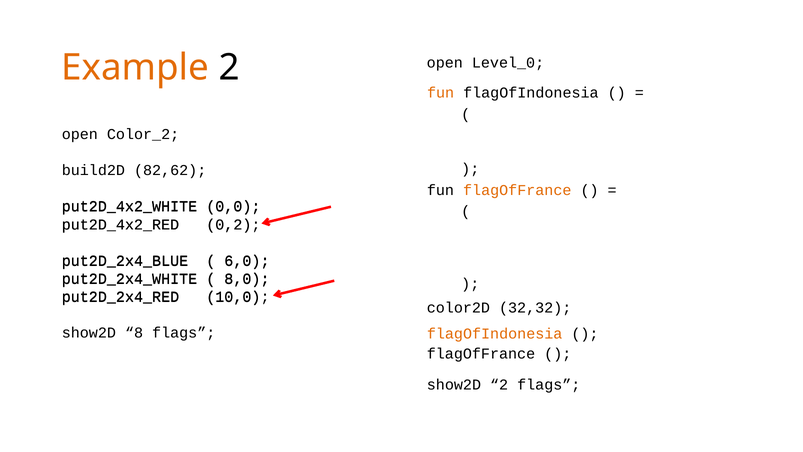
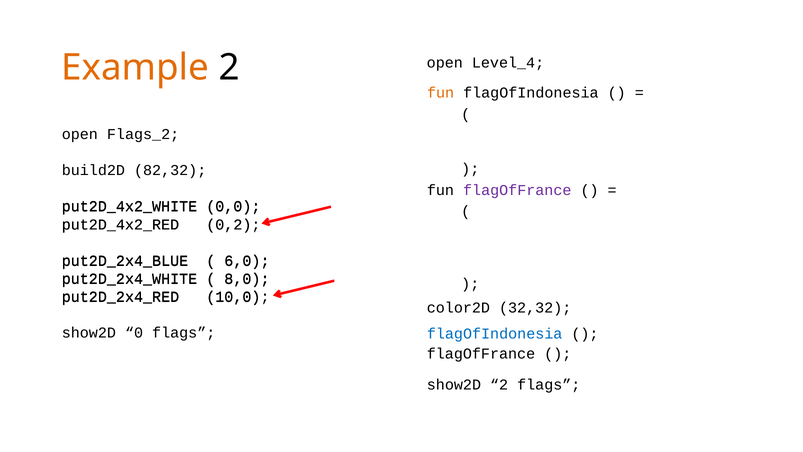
Level_0: Level_0 -> Level_4 (508, 63)
Color_2: Color_2 -> Flags_2 (143, 134)
82,62: 82,62 -> 82,32 (170, 170)
flagOfFrance colour: orange -> purple (517, 190)
8: 8 -> 0 (134, 333)
flagOfIndonesia colour: orange -> blue (495, 334)
